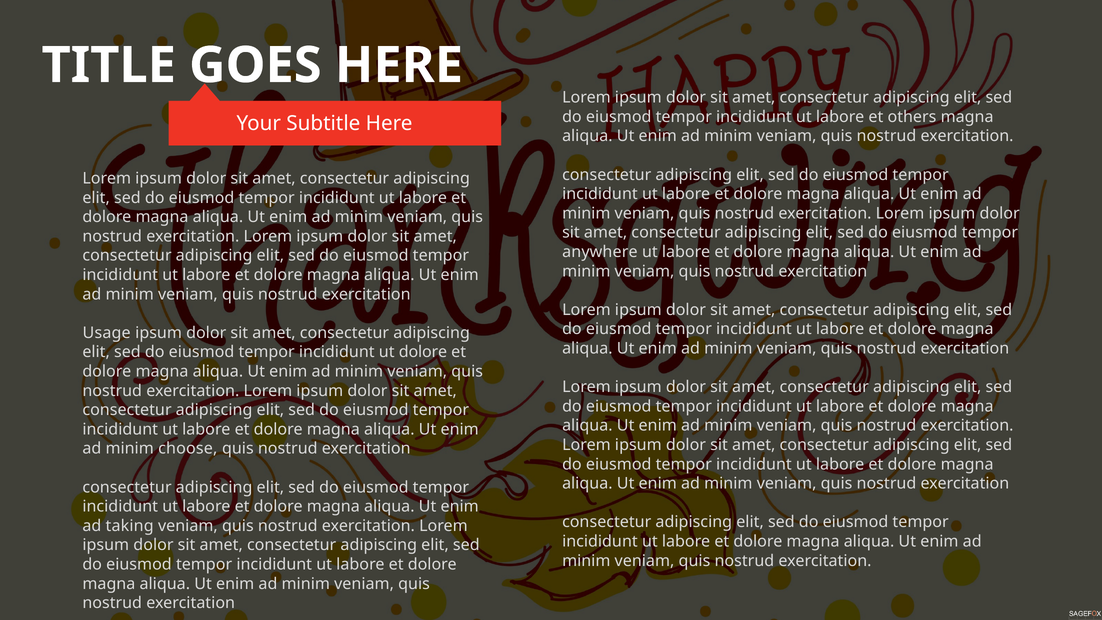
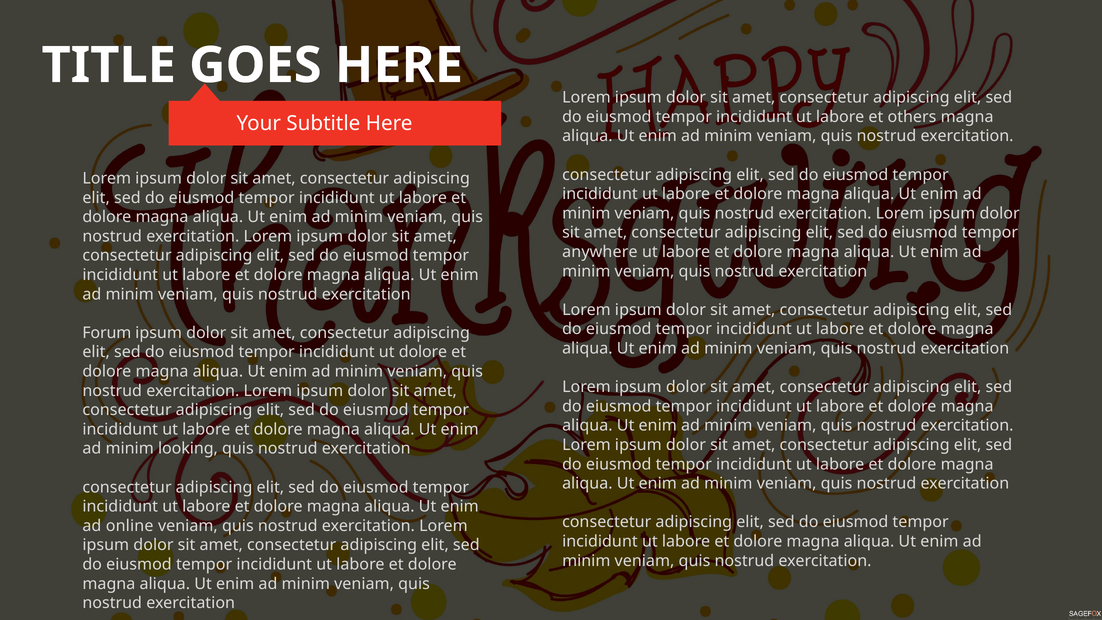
Usage: Usage -> Forum (107, 333)
choose: choose -> looking (188, 449)
taking: taking -> online (130, 526)
